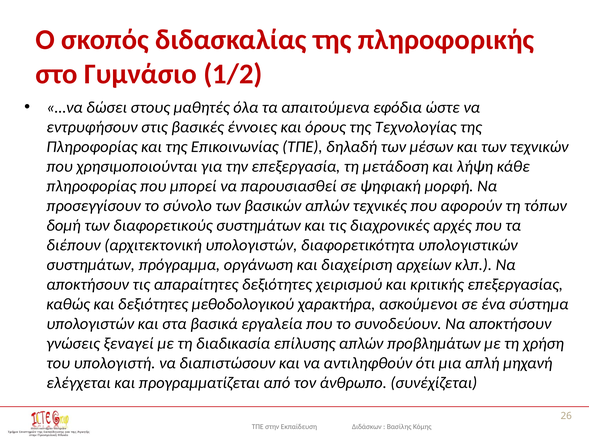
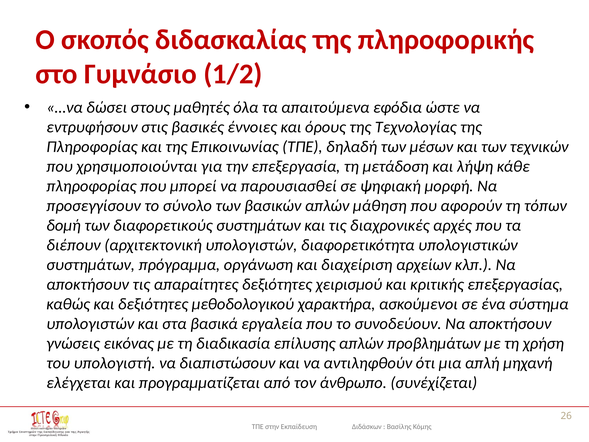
τεχνικές: τεχνικές -> μάθηση (380, 206)
ξεναγεί: ξεναγεί -> εικόνας (129, 343)
